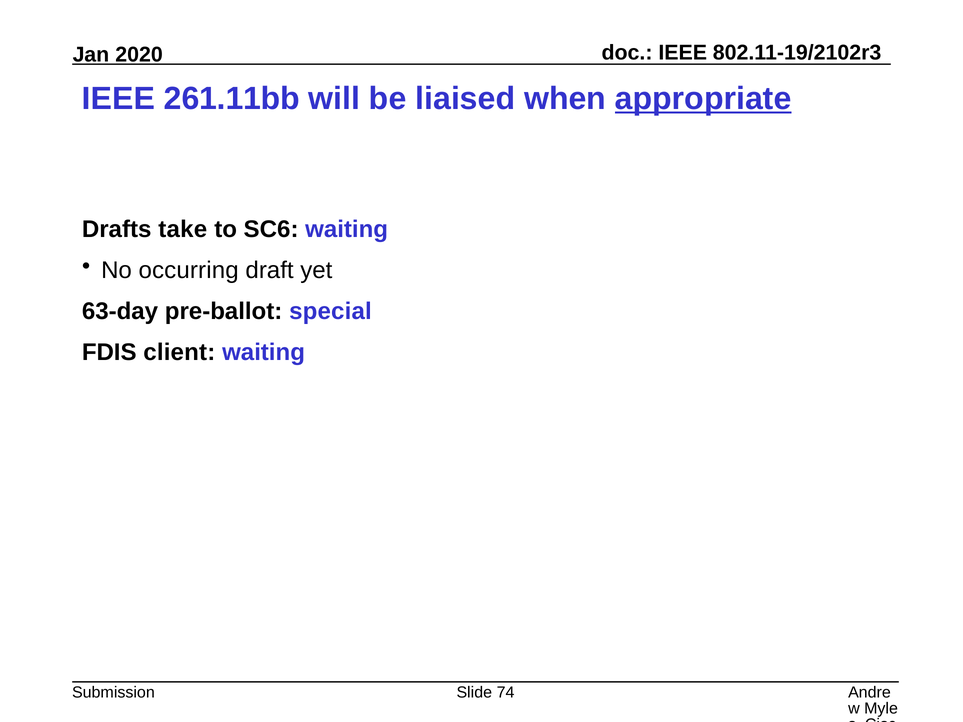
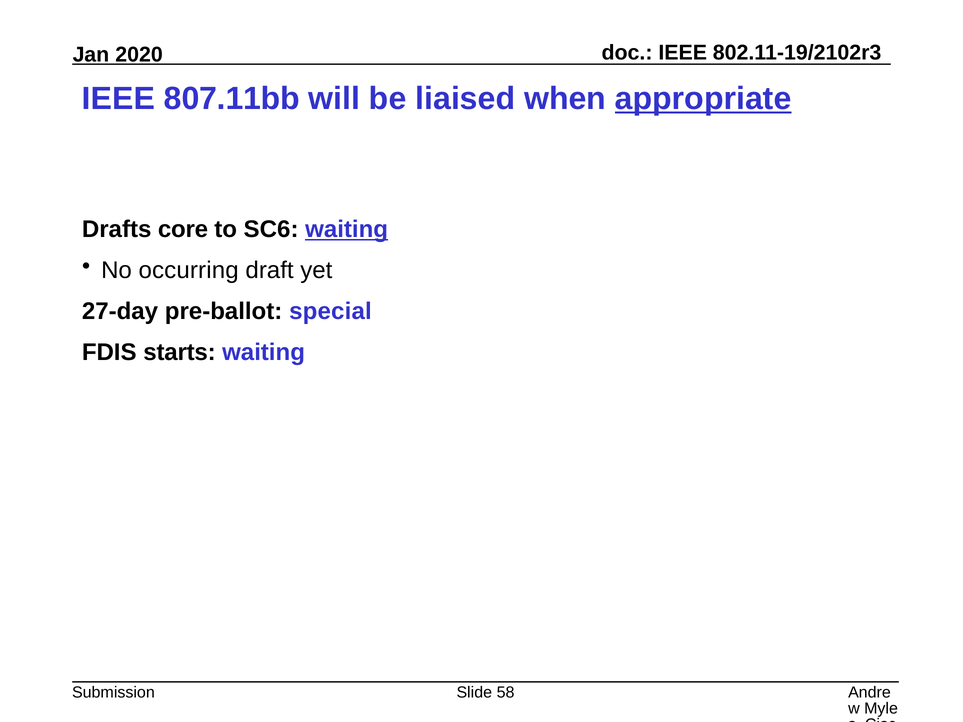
261.11bb: 261.11bb -> 807.11bb (232, 99)
take: take -> core (183, 230)
waiting underline: none -> present (347, 230)
63-day: 63-day -> 27-day (120, 312)
client: client -> starts (180, 352)
74: 74 -> 58 (506, 693)
